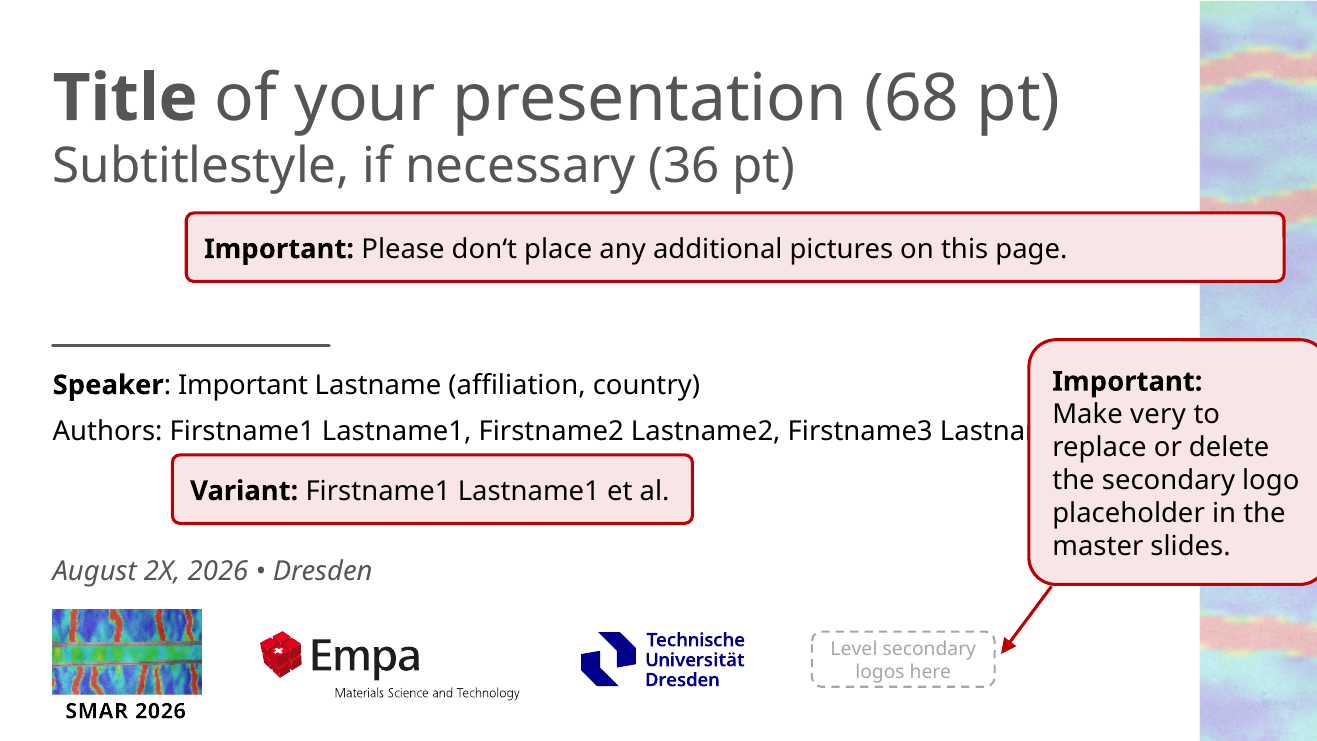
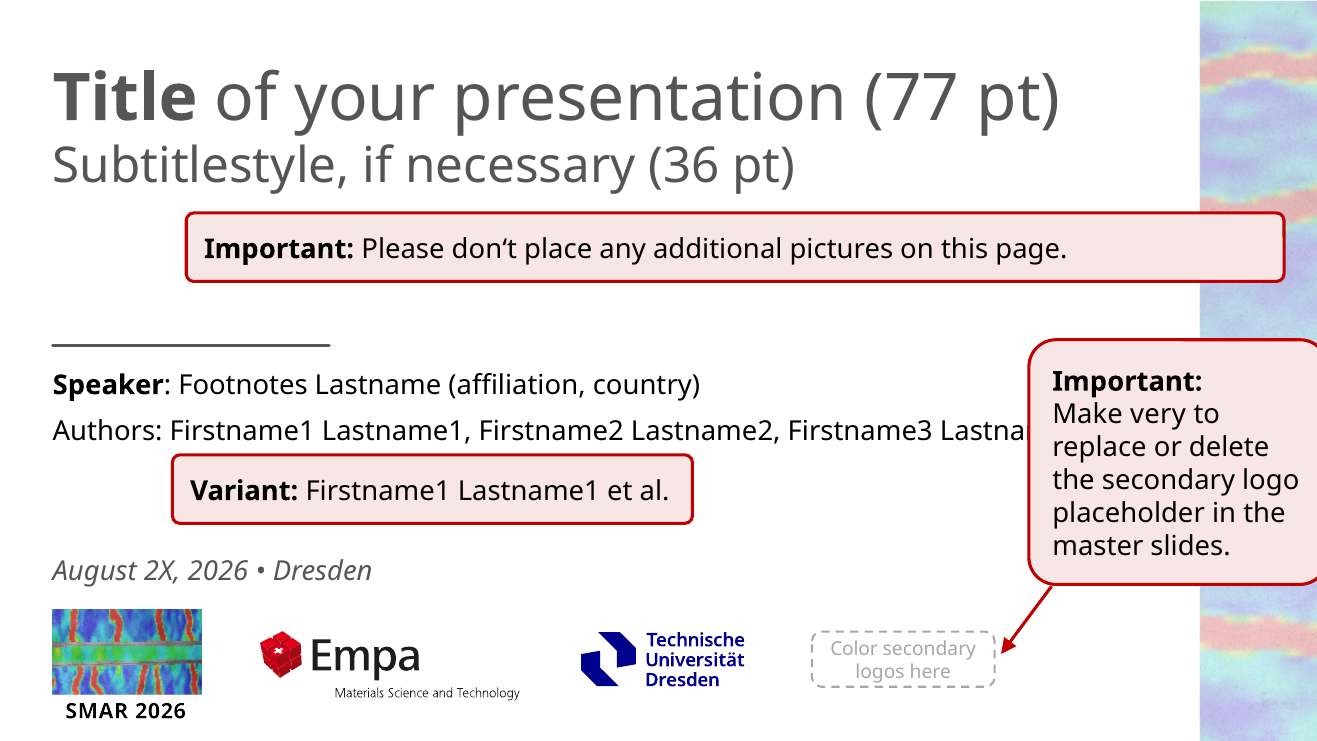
68: 68 -> 77 (912, 98)
Important: Important -> Footnotes (243, 385)
Level: Level -> Color (854, 649)
